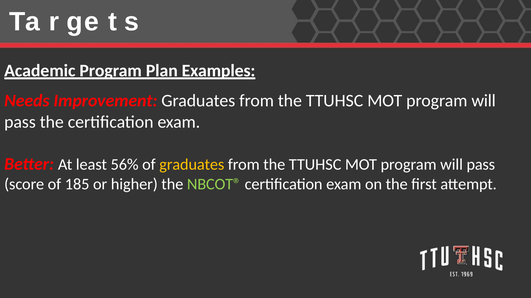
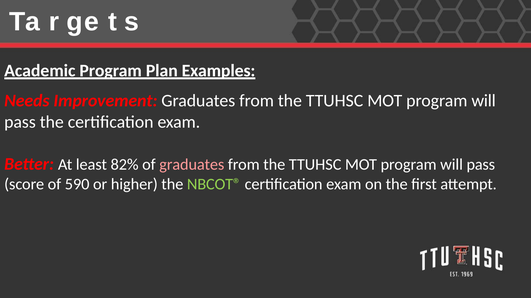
56%: 56% -> 82% (125, 165)
graduates colour: yellow -> pink (192, 165)
185: 185 -> 590 (77, 184)
